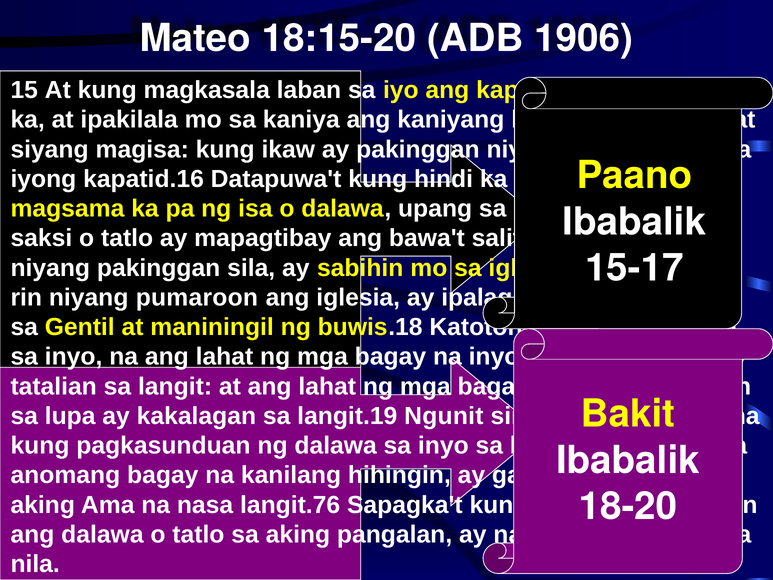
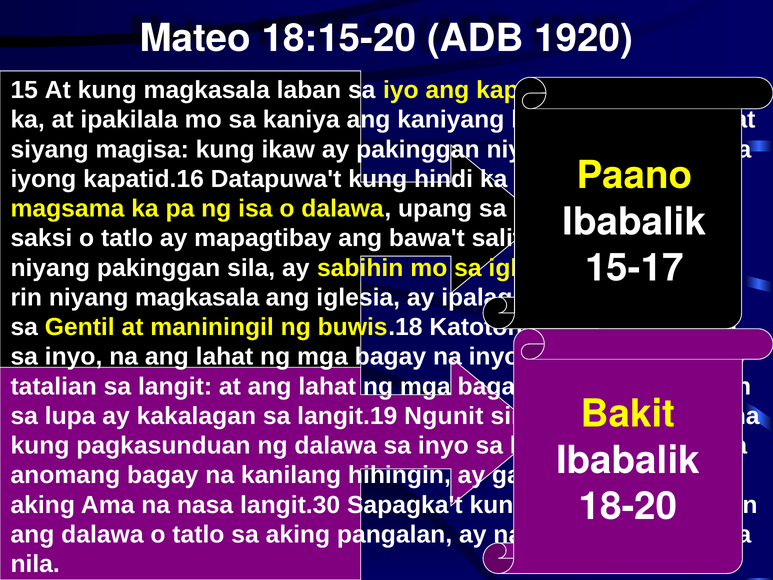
1906: 1906 -> 1920 (584, 39)
niyang pumaroon: pumaroon -> magkasala (197, 297)
langit.76: langit.76 -> langit.30 (290, 505)
